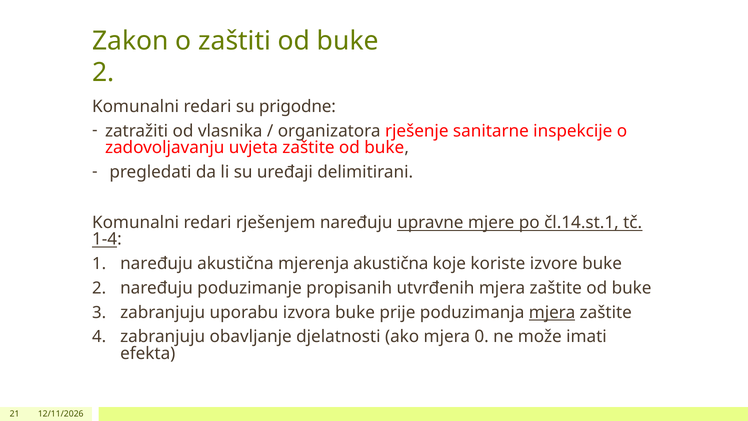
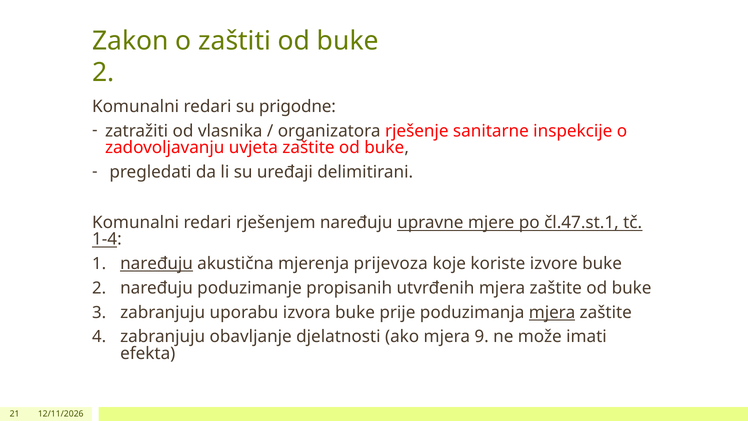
čl.14.st.1: čl.14.st.1 -> čl.47.st.1 (581, 222)
naređuju underline: none -> present (157, 263)
mjerenja akustična: akustična -> prijevoza (391, 263)
0: 0 -> 9 (482, 337)
